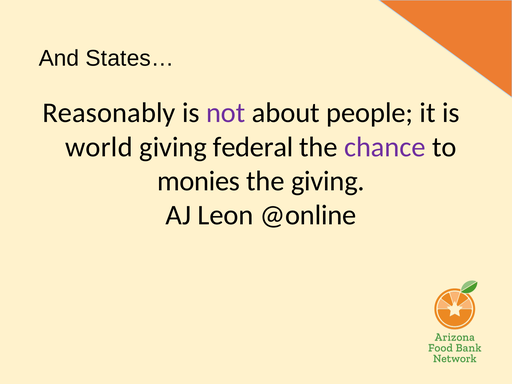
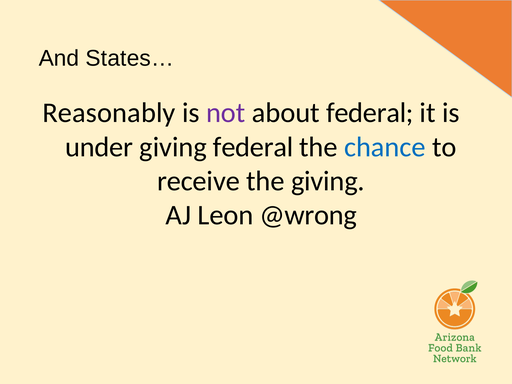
about people: people -> federal (370, 113)
world: world -> under (99, 147)
chance colour: purple -> blue (385, 147)
monies: monies -> receive (198, 181)
@online: @online -> @wrong (308, 215)
